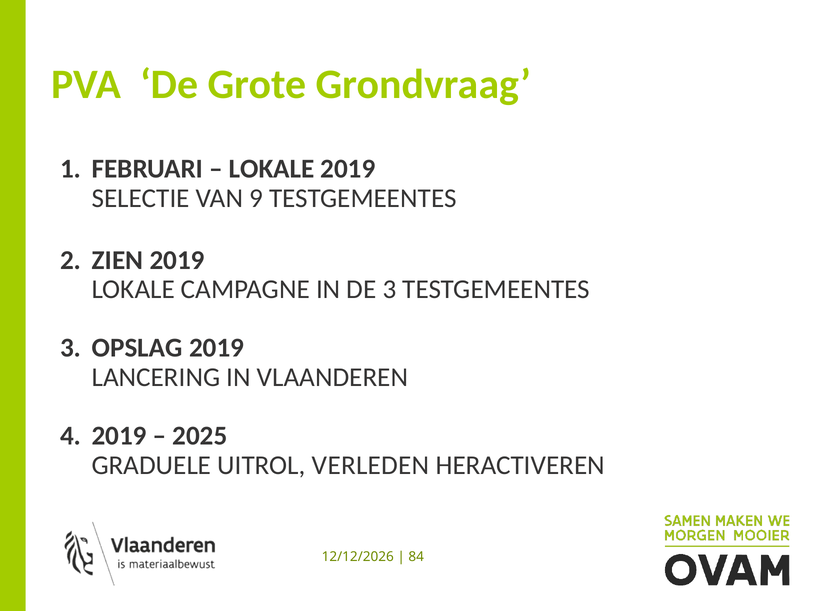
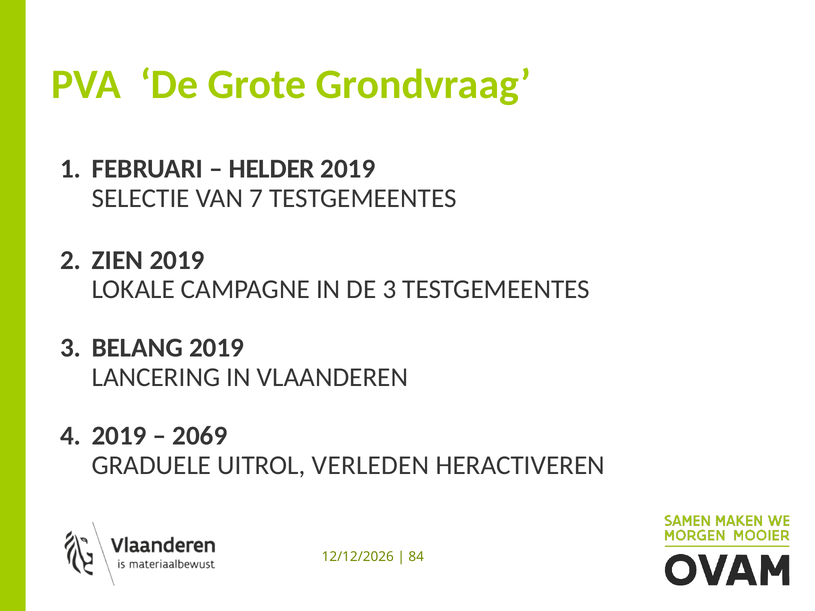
LOKALE: LOKALE -> HELDER (272, 169)
9: 9 -> 7 (256, 198)
OPSLAG: OPSLAG -> BELANG (137, 348)
2025: 2025 -> 2069 (200, 436)
